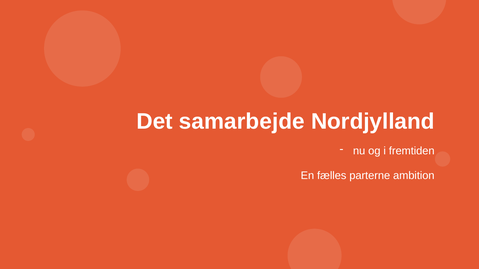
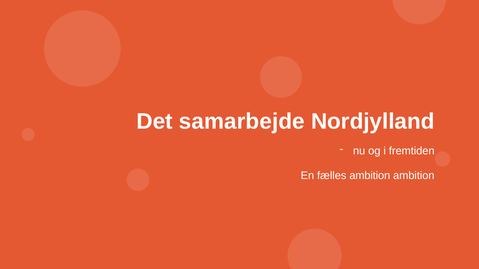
fælles parterne: parterne -> ambition (370, 176)
